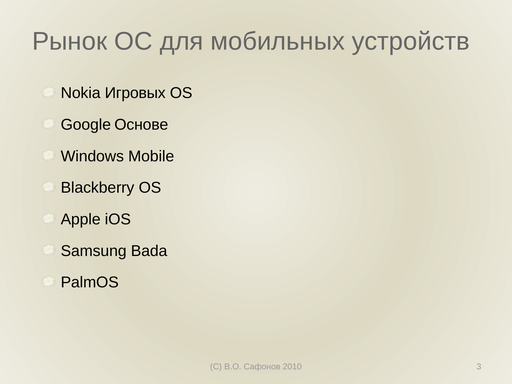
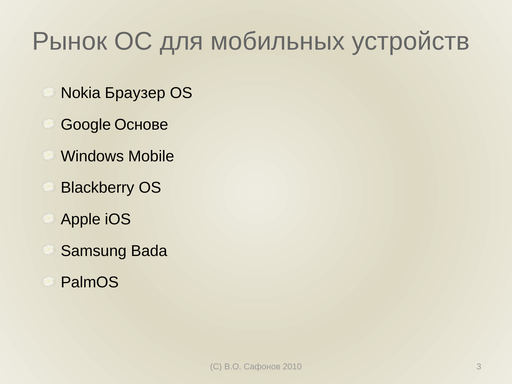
Игровых: Игровых -> Браузер (135, 93)
